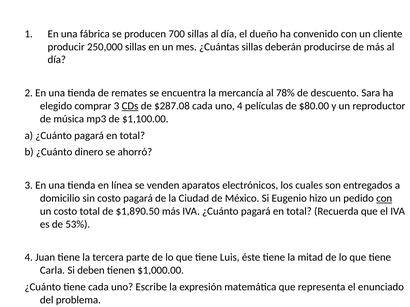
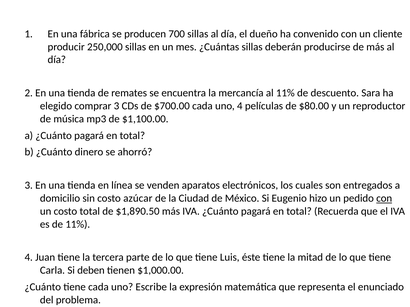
al 78%: 78% -> 11% (285, 93)
CDs underline: present -> none (130, 106)
$287.08: $287.08 -> $700.00 (172, 106)
costo pagará: pagará -> azúcar (138, 199)
de 53%: 53% -> 11% (78, 224)
